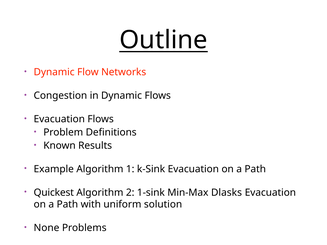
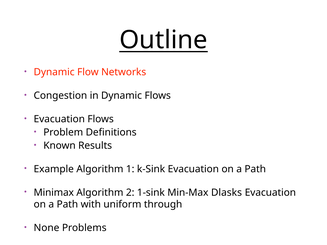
Quickest: Quickest -> Minimax (54, 193)
solution: solution -> through (163, 205)
